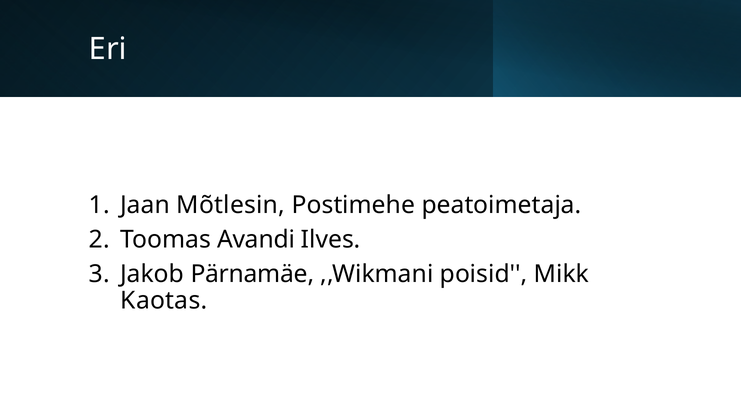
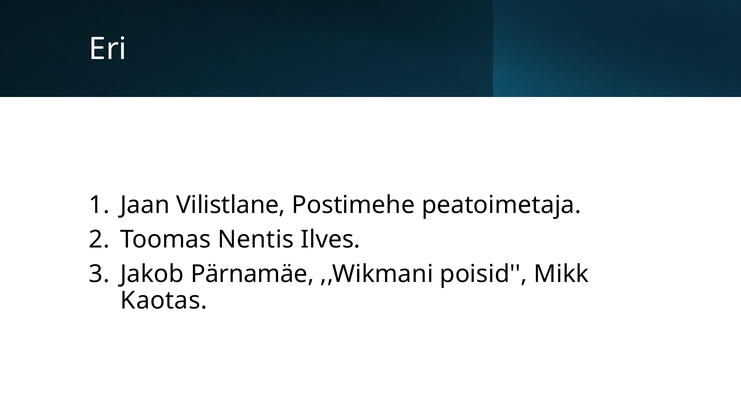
Mõtlesin: Mõtlesin -> Vilistlane (231, 205)
Avandi: Avandi -> Nentis (256, 239)
